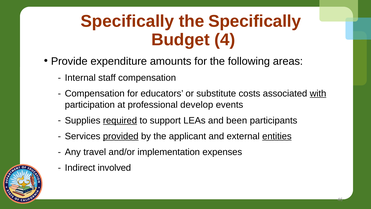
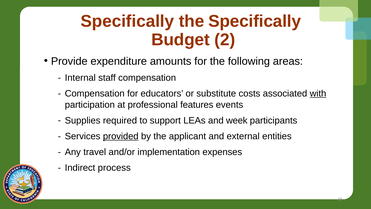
4: 4 -> 2 (225, 40)
develop: develop -> features (197, 105)
required underline: present -> none (120, 120)
been: been -> week (237, 120)
entities underline: present -> none (277, 136)
involved: involved -> process (114, 168)
